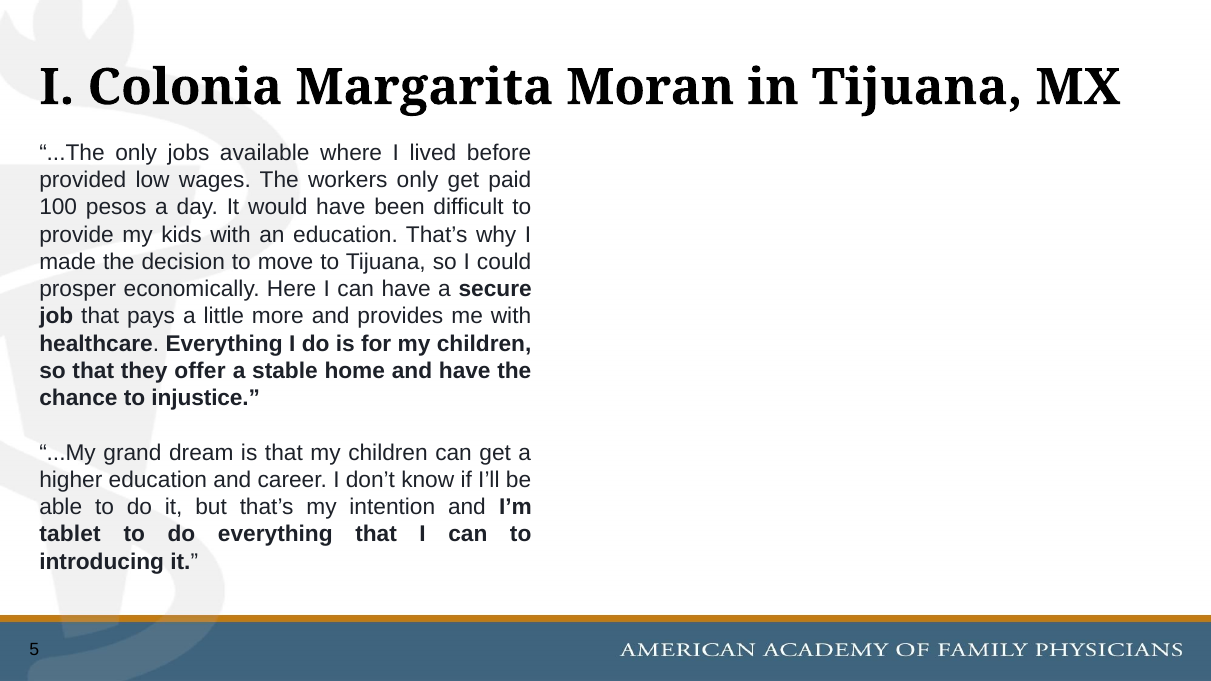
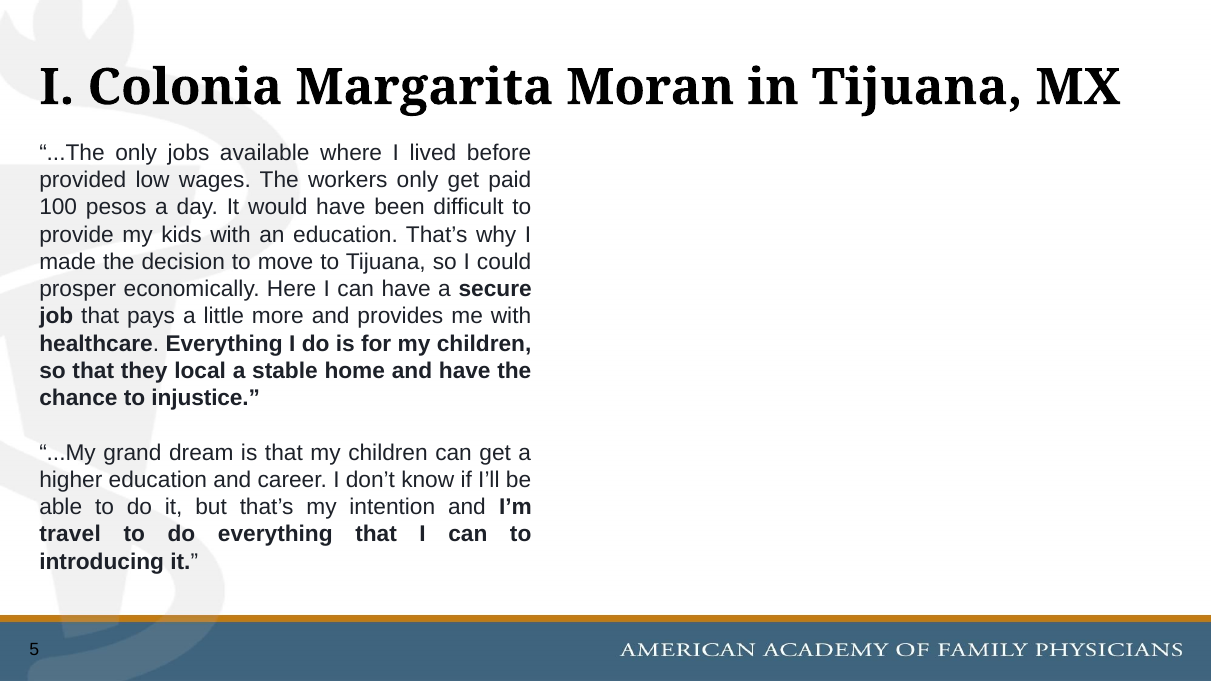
offer: offer -> local (200, 371)
tablet: tablet -> travel (70, 535)
